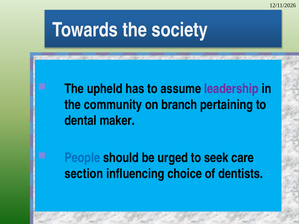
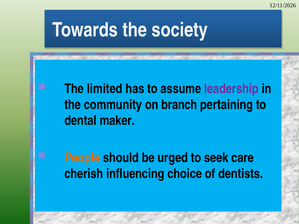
upheld: upheld -> limited (105, 89)
People colour: blue -> orange (82, 158)
section: section -> cherish (84, 174)
